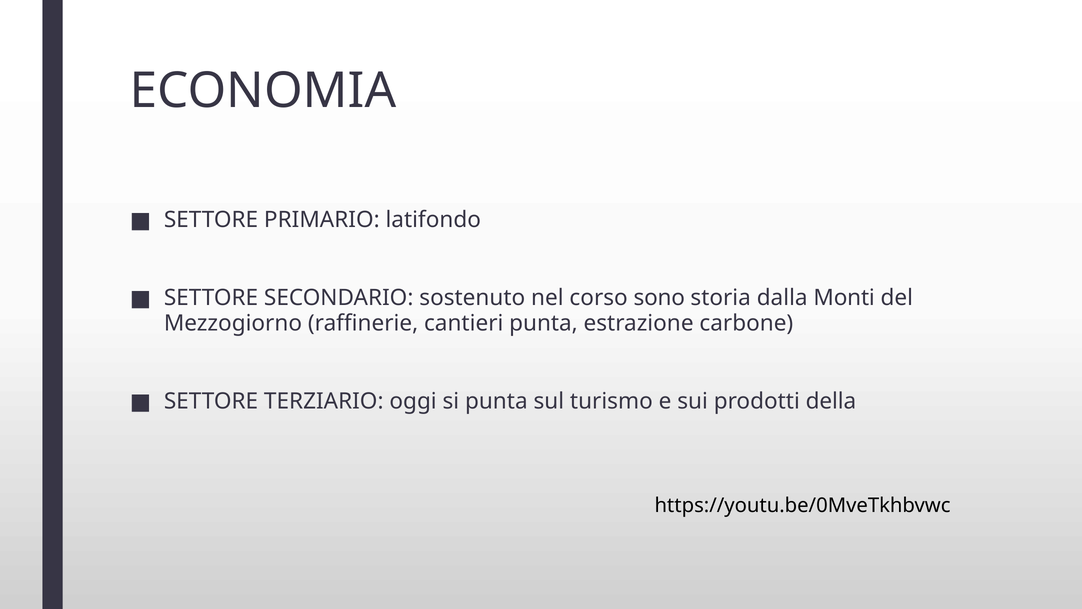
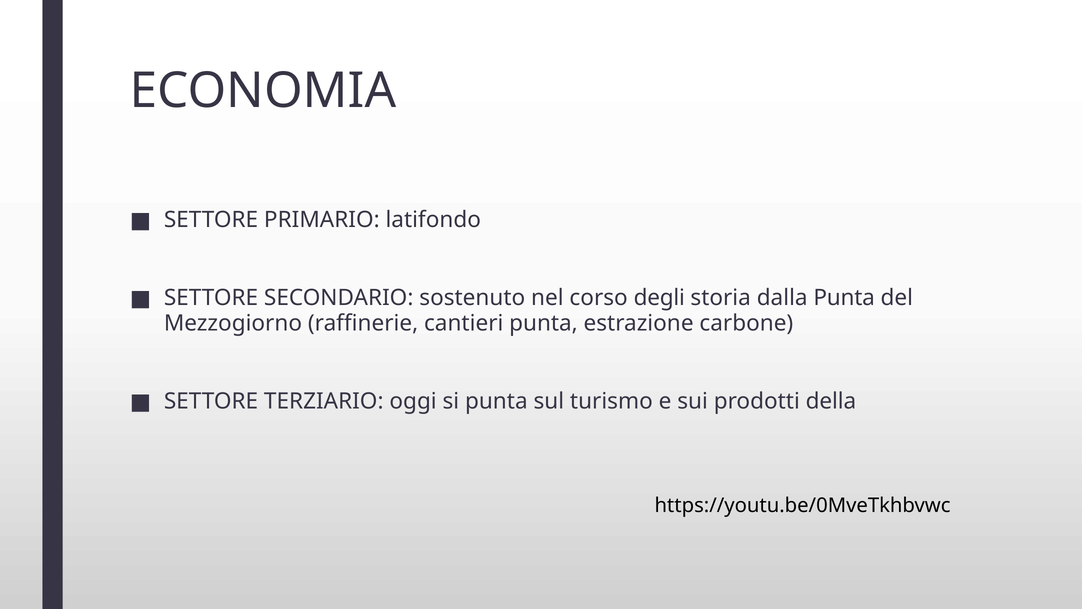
sono: sono -> degli (659, 298)
dalla Monti: Monti -> Punta (844, 298)
